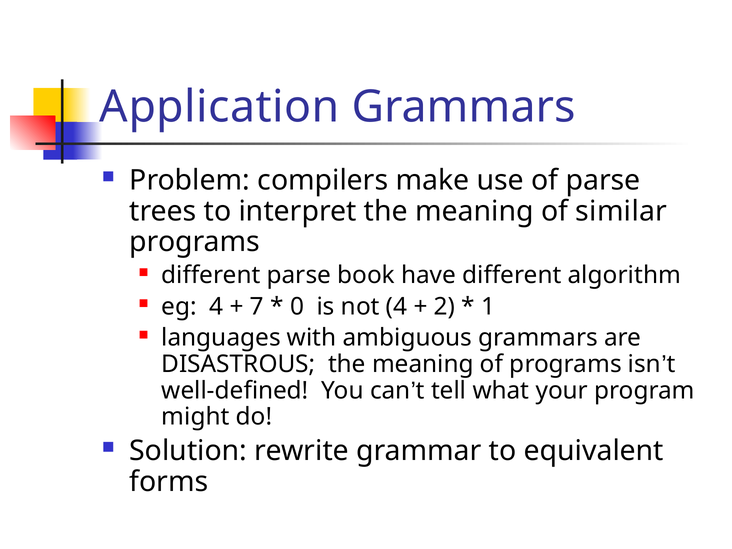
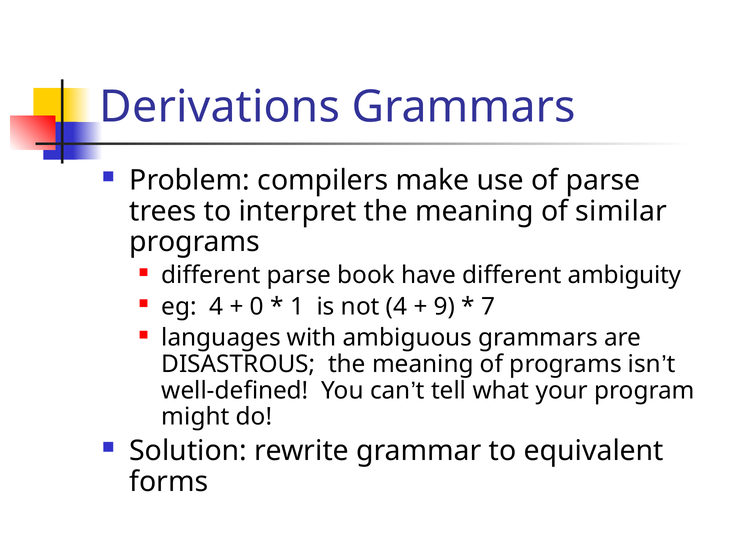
Application: Application -> Derivations (220, 107)
algorithm: algorithm -> ambiguity (625, 275)
7: 7 -> 0 (257, 307)
0: 0 -> 1 (297, 307)
2: 2 -> 9 (445, 307)
1: 1 -> 7 (488, 307)
